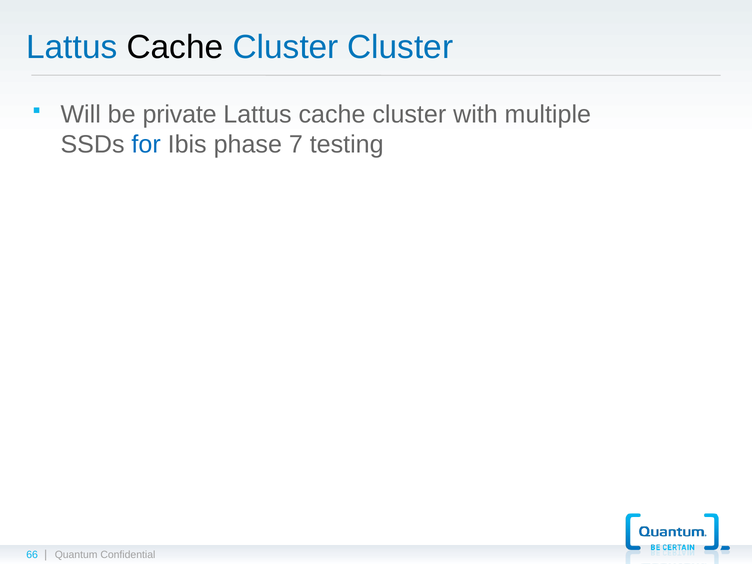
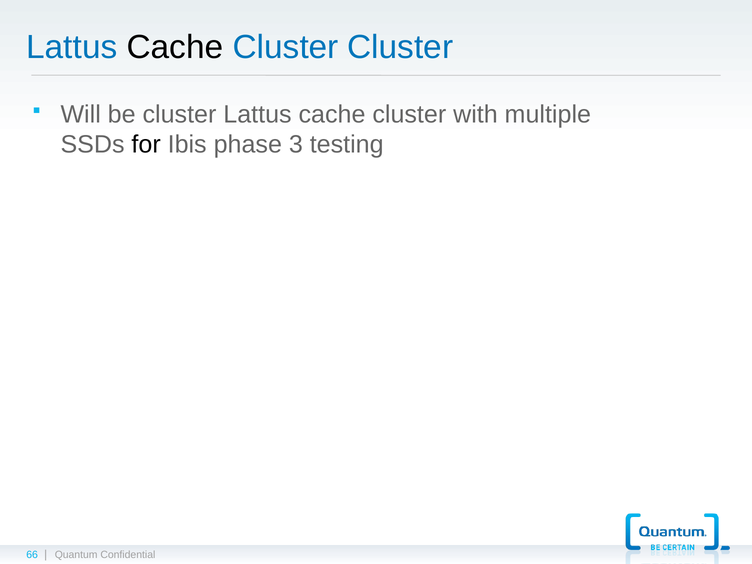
be private: private -> cluster (179, 115)
for colour: blue -> black (146, 145)
7: 7 -> 3 (296, 145)
